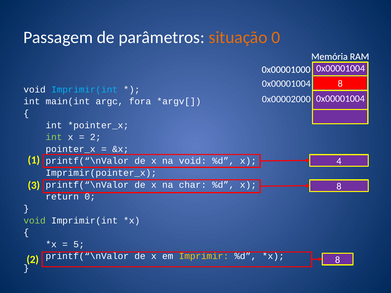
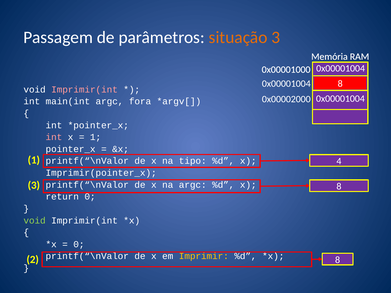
situação 0: 0 -> 3 (276, 37)
Imprimir(int colour: light blue -> pink (85, 90)
int colour: light green -> pink (54, 137)
2: 2 -> 1 (96, 137)
na void: void -> tipo (193, 161)
na char: char -> argc (193, 185)
5: 5 -> 0 (79, 244)
